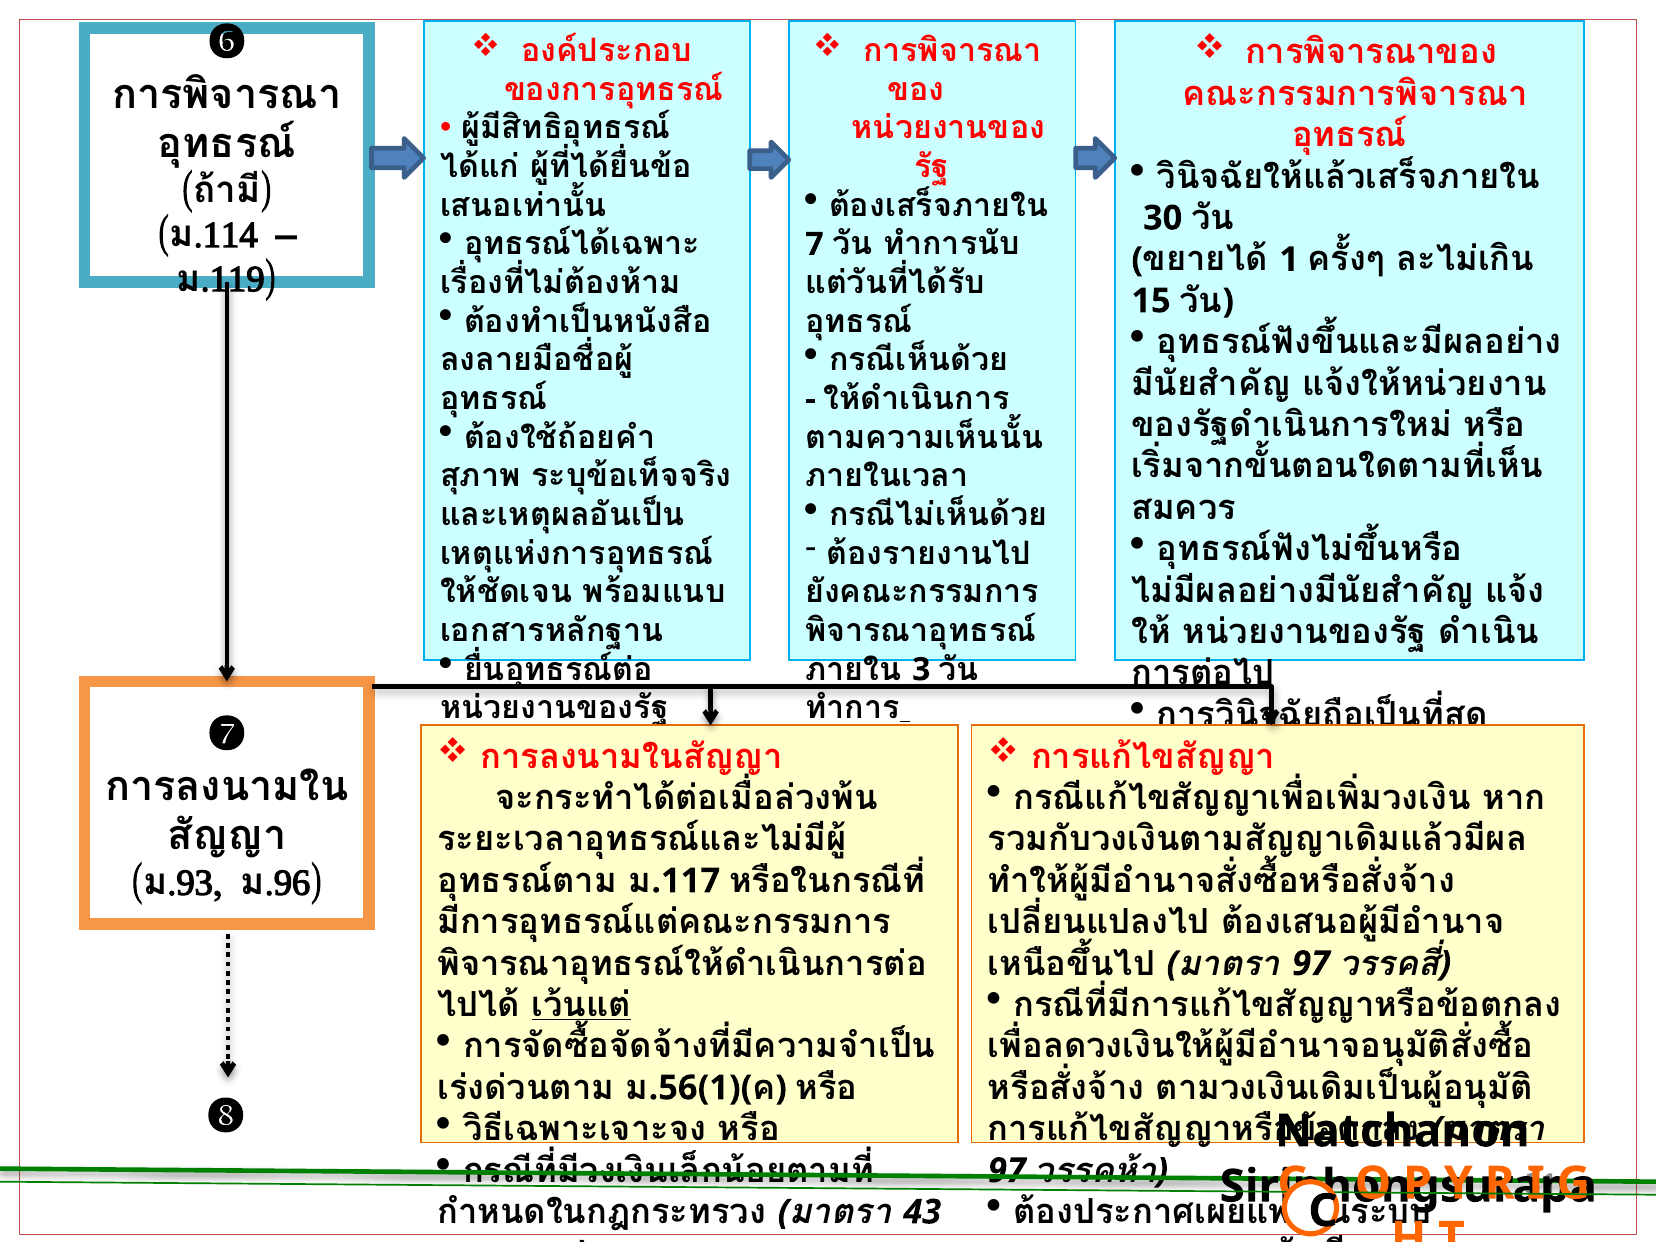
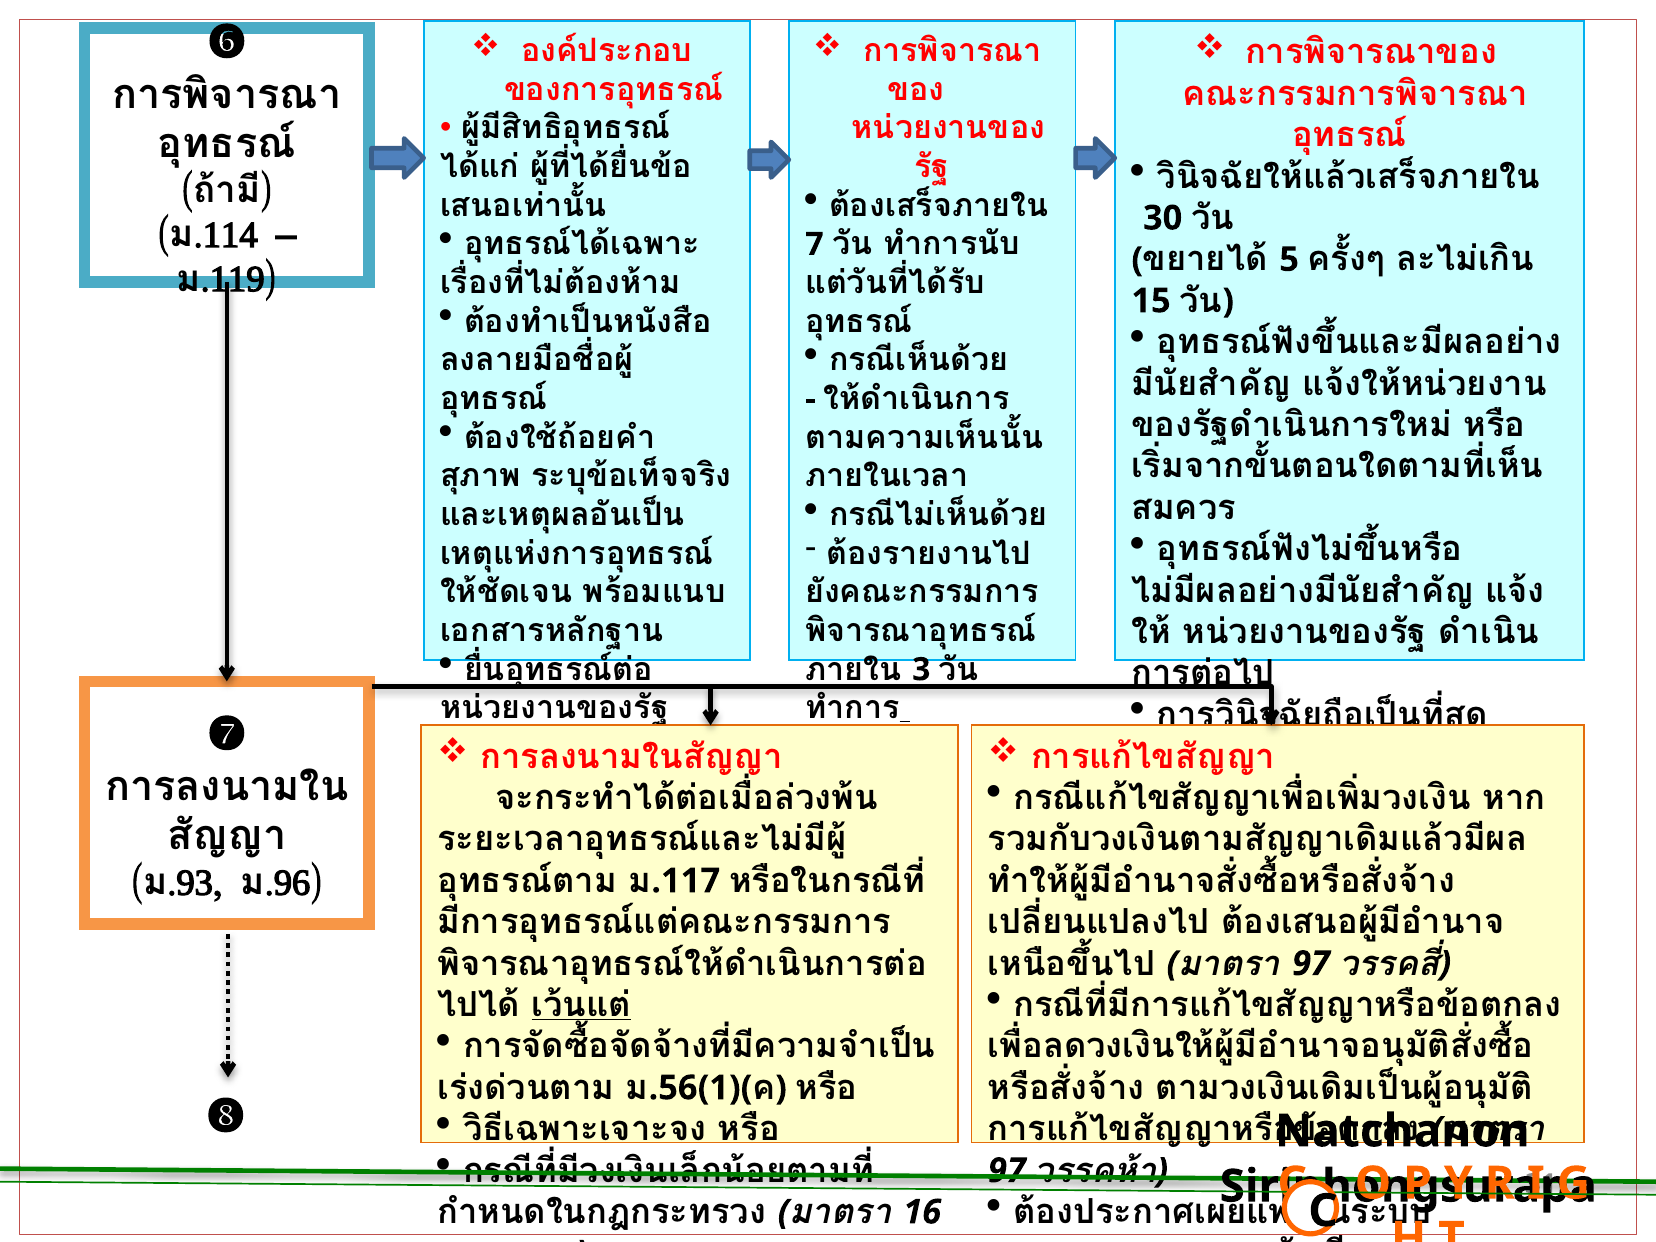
1: 1 -> 5 (1289, 260)
43: 43 -> 16 (922, 1212)
